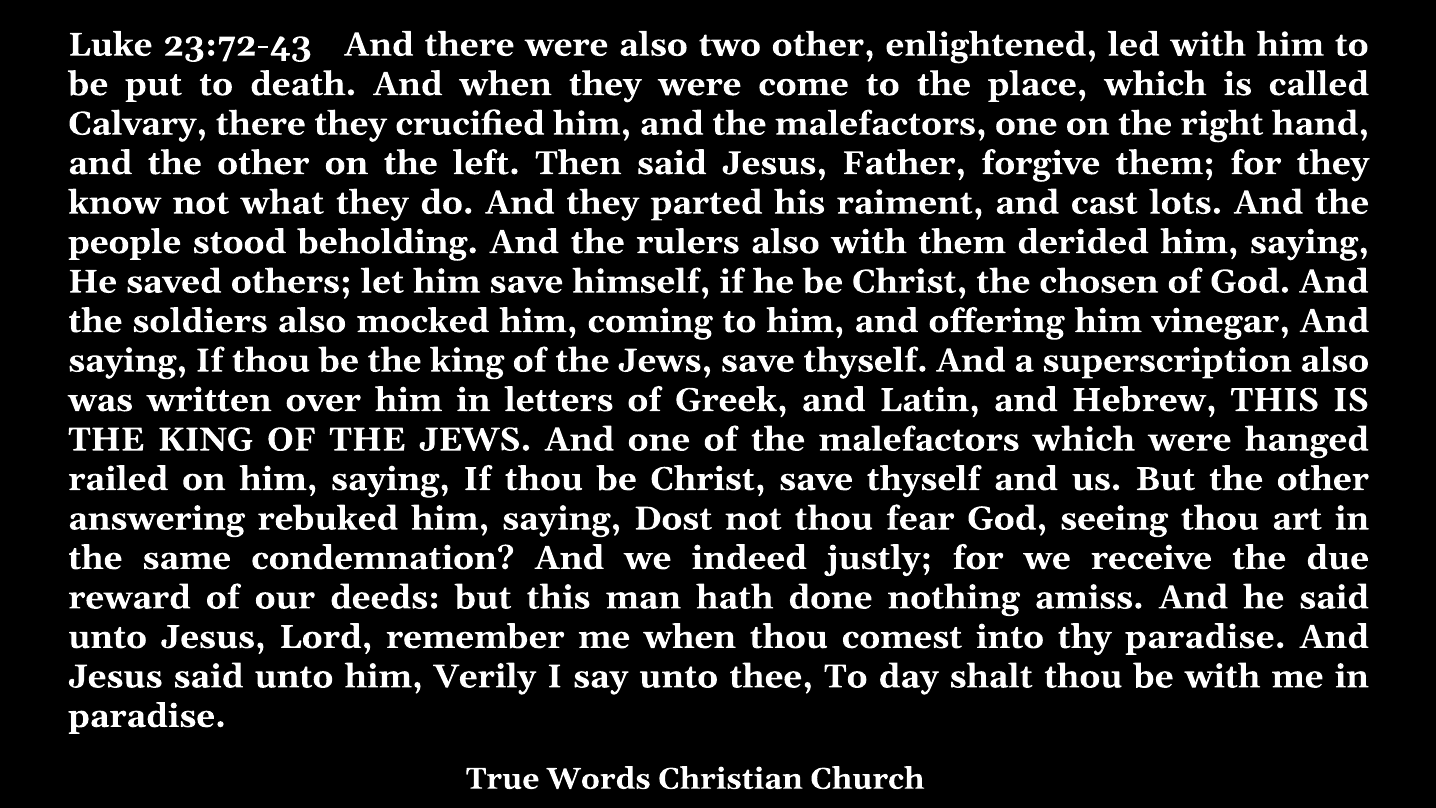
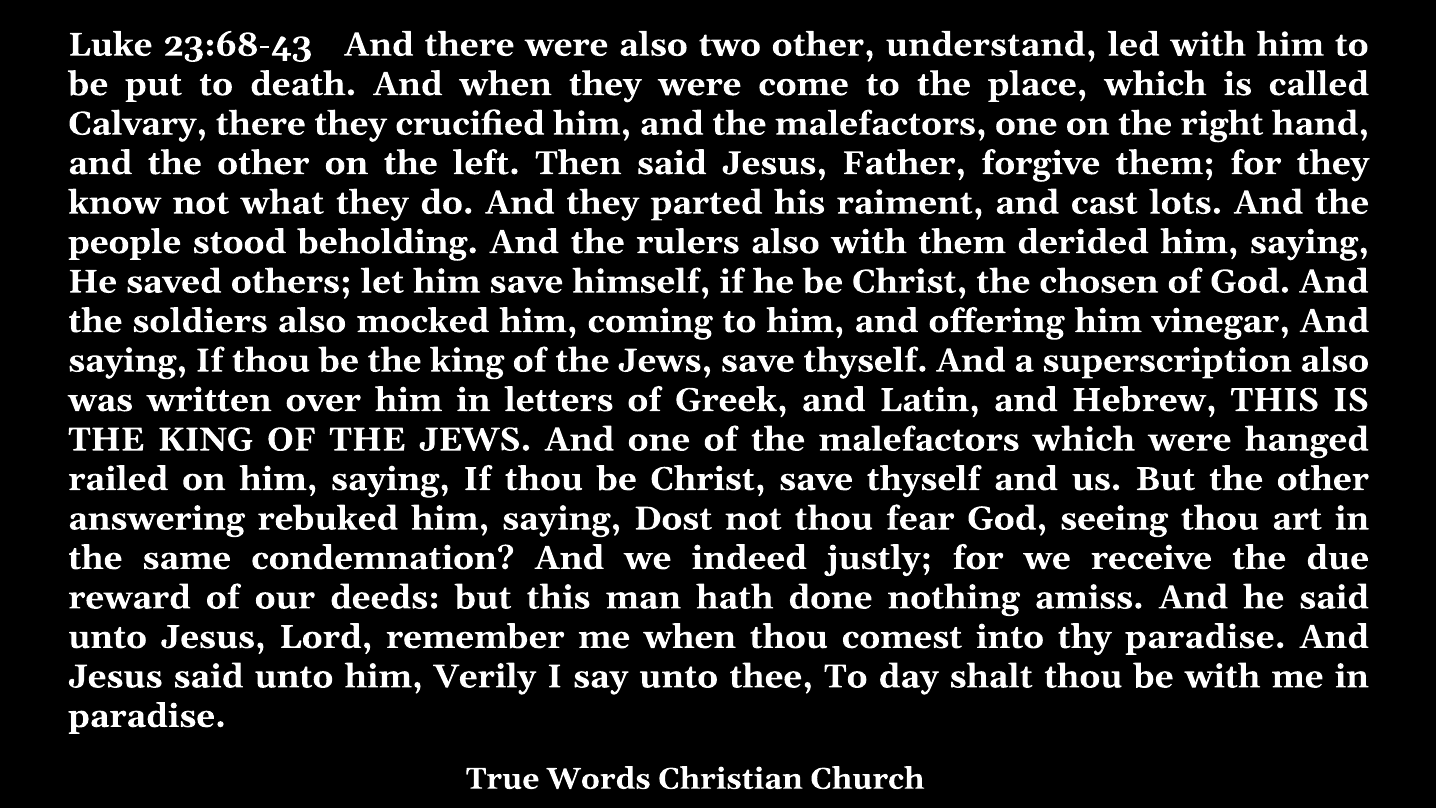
23:72-43: 23:72-43 -> 23:68-43 (238, 45)
enlightened: enlightened -> understand (991, 45)
